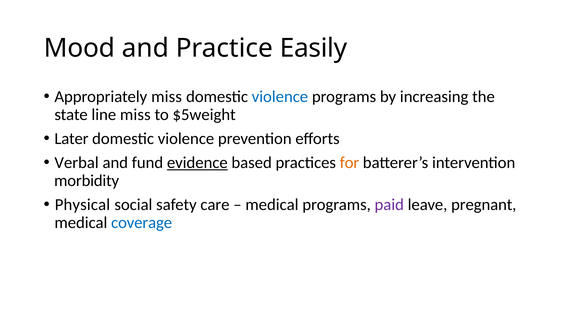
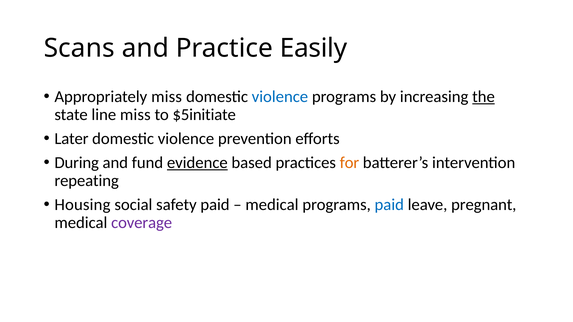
Mood: Mood -> Scans (79, 48)
the underline: none -> present (483, 97)
$5weight: $5weight -> $5initiate (204, 115)
Verbal: Verbal -> During (77, 163)
morbidity: morbidity -> repeating (87, 181)
Physical: Physical -> Housing (82, 205)
safety care: care -> paid (215, 205)
paid colour: purple -> blue (389, 205)
coverage colour: blue -> purple (142, 223)
